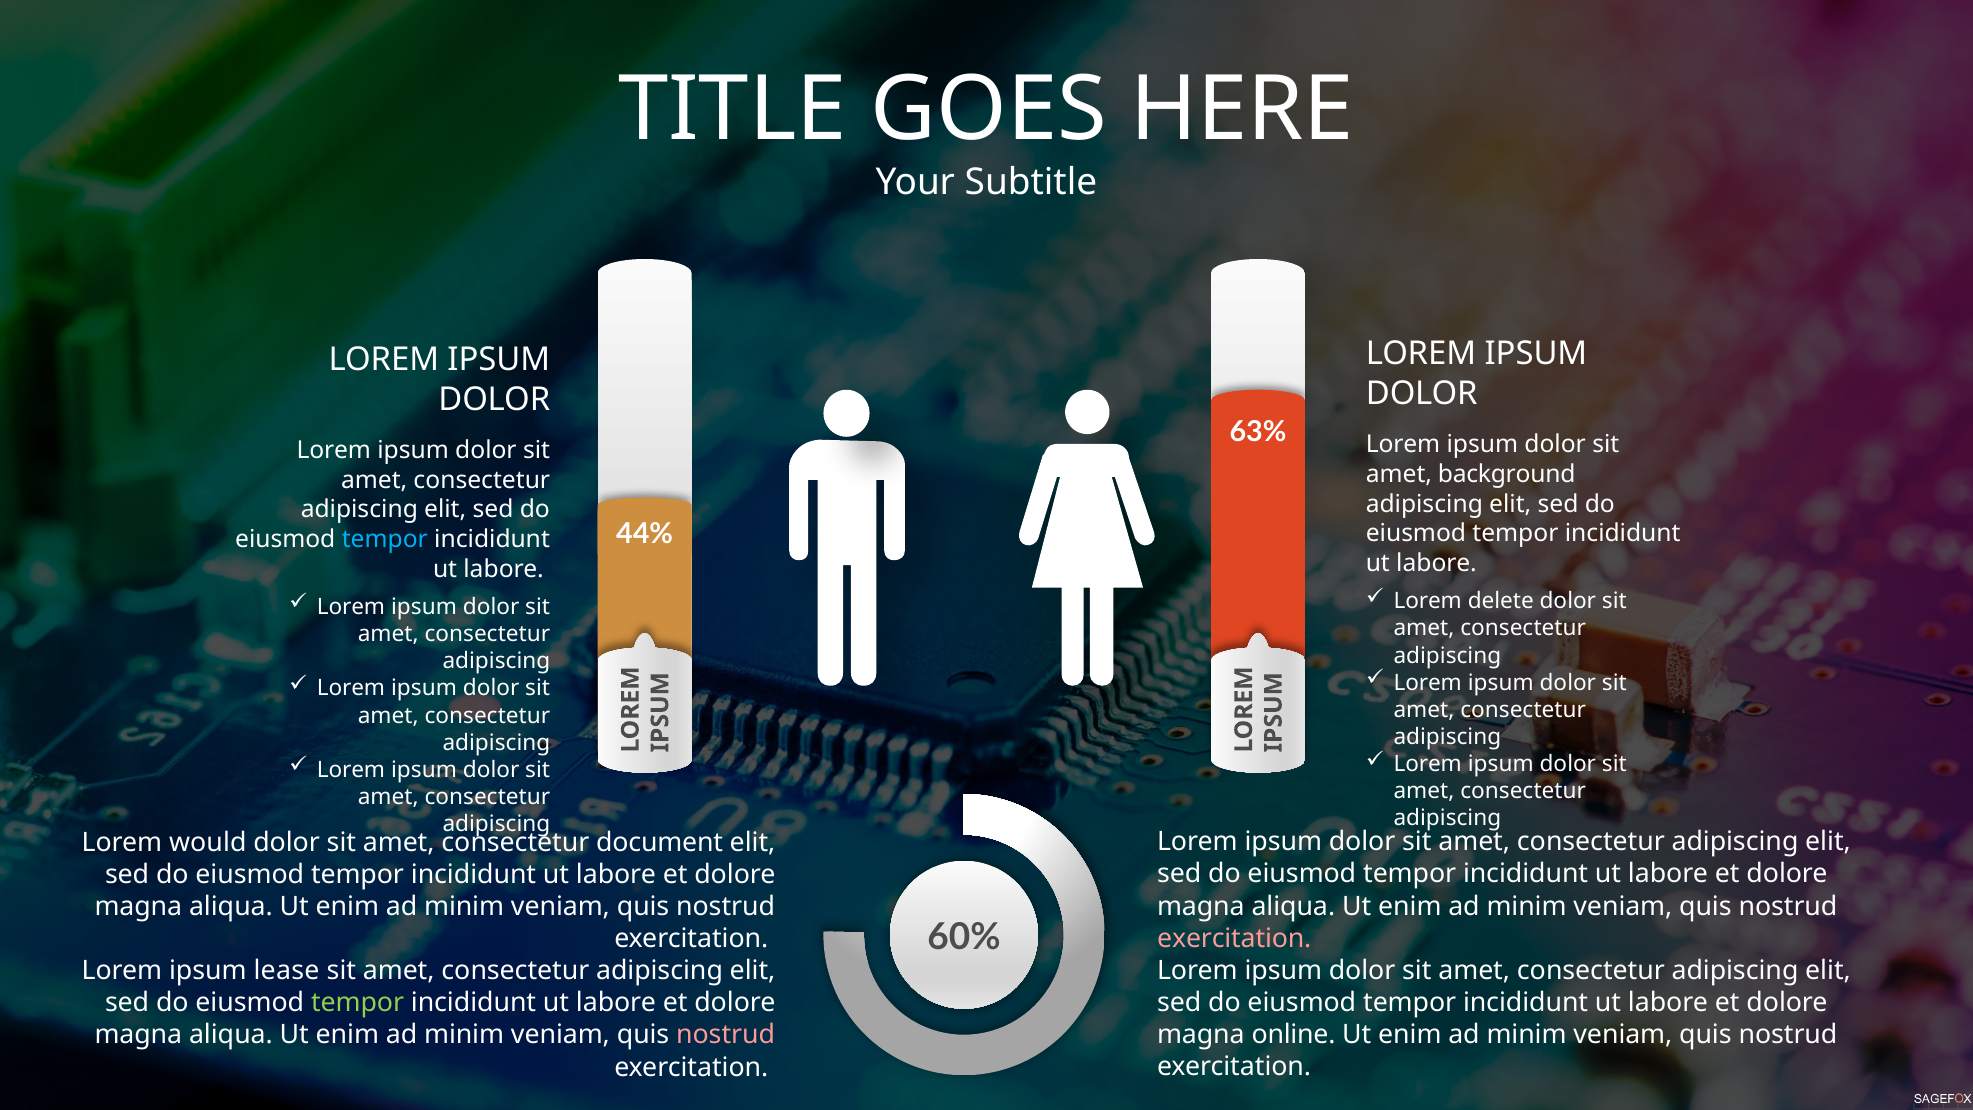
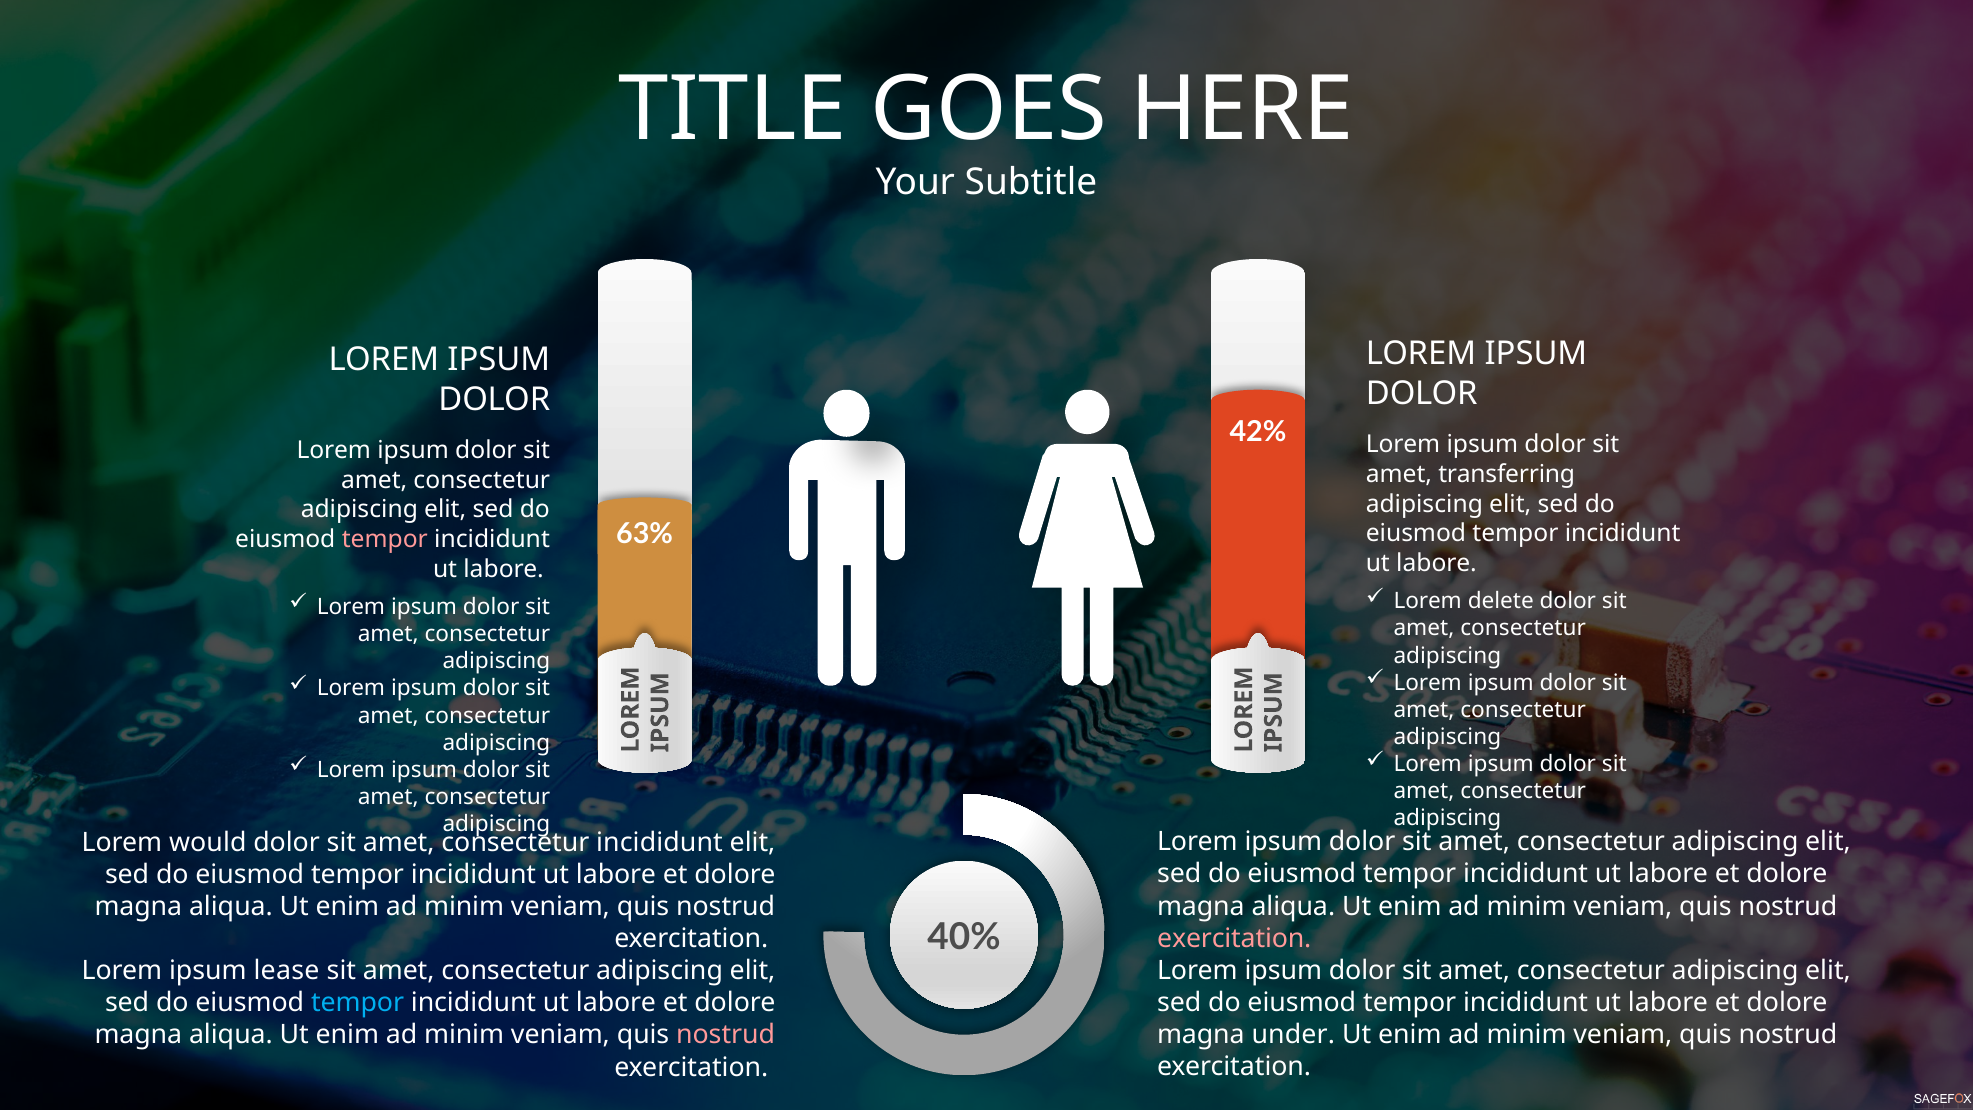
63%: 63% -> 42% (1258, 431)
background: background -> transferring (1507, 474)
44%: 44% -> 63% (645, 534)
tempor colour: light blue -> pink (385, 539)
consectetur document: document -> incididunt (659, 842)
60%: 60% -> 40% (964, 937)
tempor colour: light green -> light blue (358, 1003)
online: online -> under (1293, 1034)
